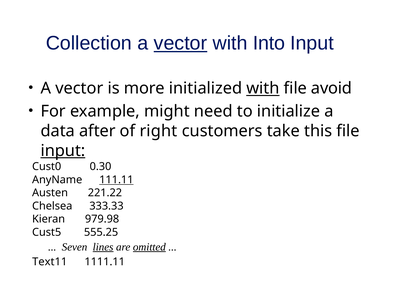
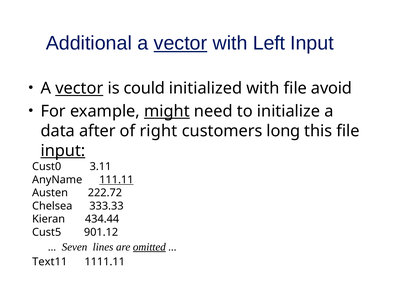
Collection: Collection -> Additional (89, 43)
Into: Into -> Left (269, 43)
vector underline: none -> present (79, 88)
more: more -> could (144, 88)
with underline: present -> none (263, 88)
might underline: none -> present (167, 111)
take: take -> long (283, 131)
0.30: 0.30 -> 3.11 (100, 166)
221.22: 221.22 -> 222.72 (105, 193)
979.98: 979.98 -> 434.44 (102, 219)
555.25: 555.25 -> 901.12 (101, 232)
lines underline: present -> none (103, 247)
